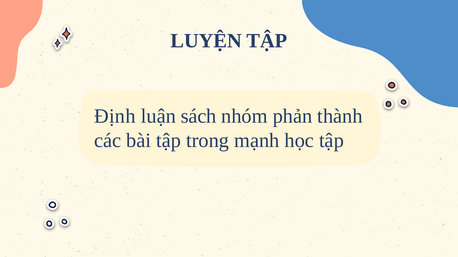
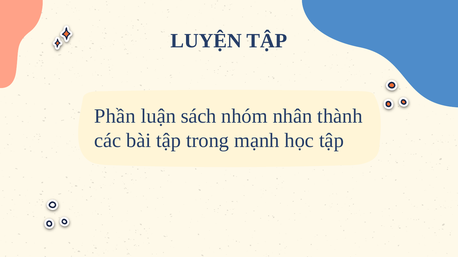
Định: Định -> Phần (115, 116)
phản: phản -> nhân (292, 116)
